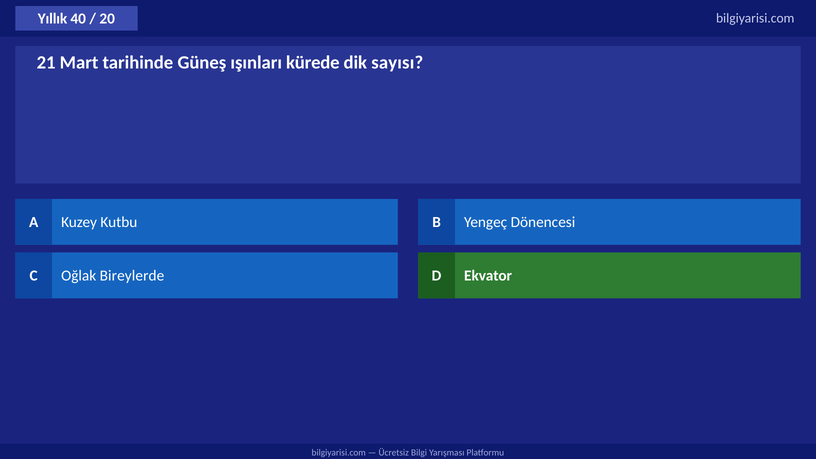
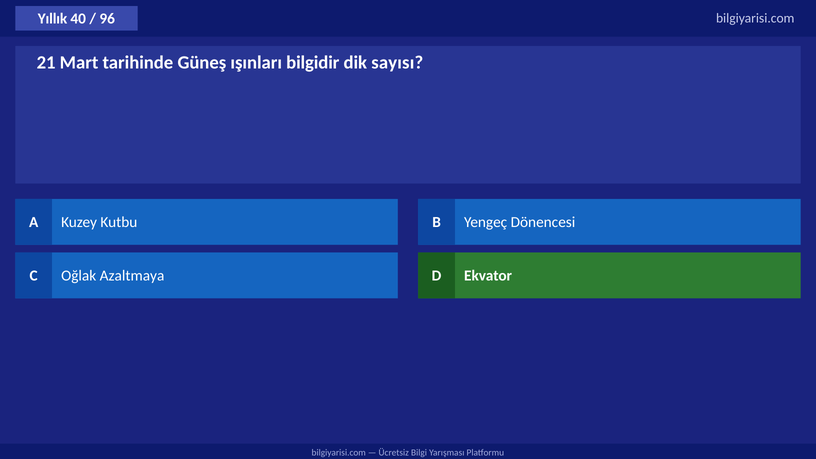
20: 20 -> 96 (107, 19)
kürede: kürede -> bilgidir (313, 63)
Bireylerde: Bireylerde -> Azaltmaya (132, 276)
